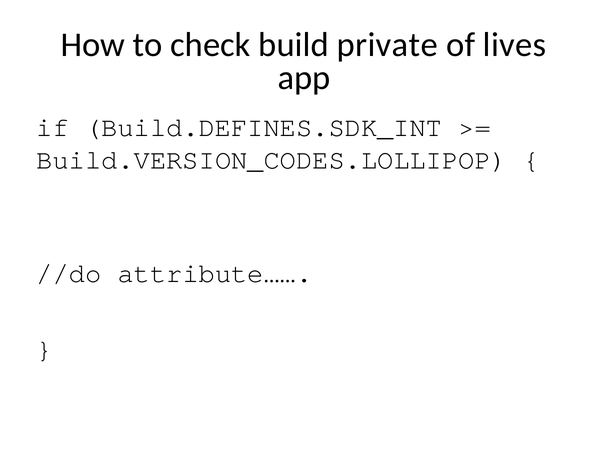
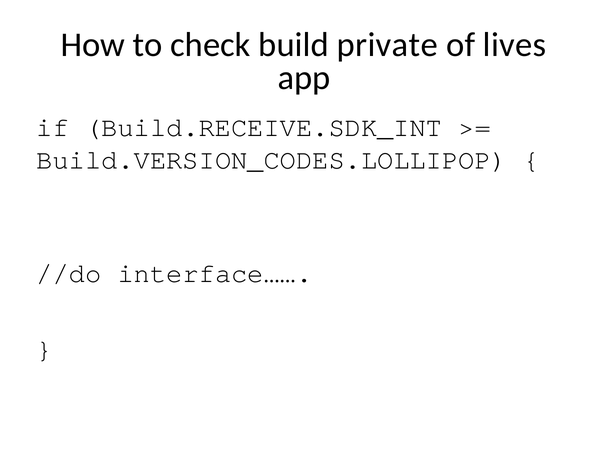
Build.DEFINES.SDK_INT: Build.DEFINES.SDK_INT -> Build.RECEIVE.SDK_INT (264, 128)
attribute……: attribute…… -> interface…… (215, 274)
